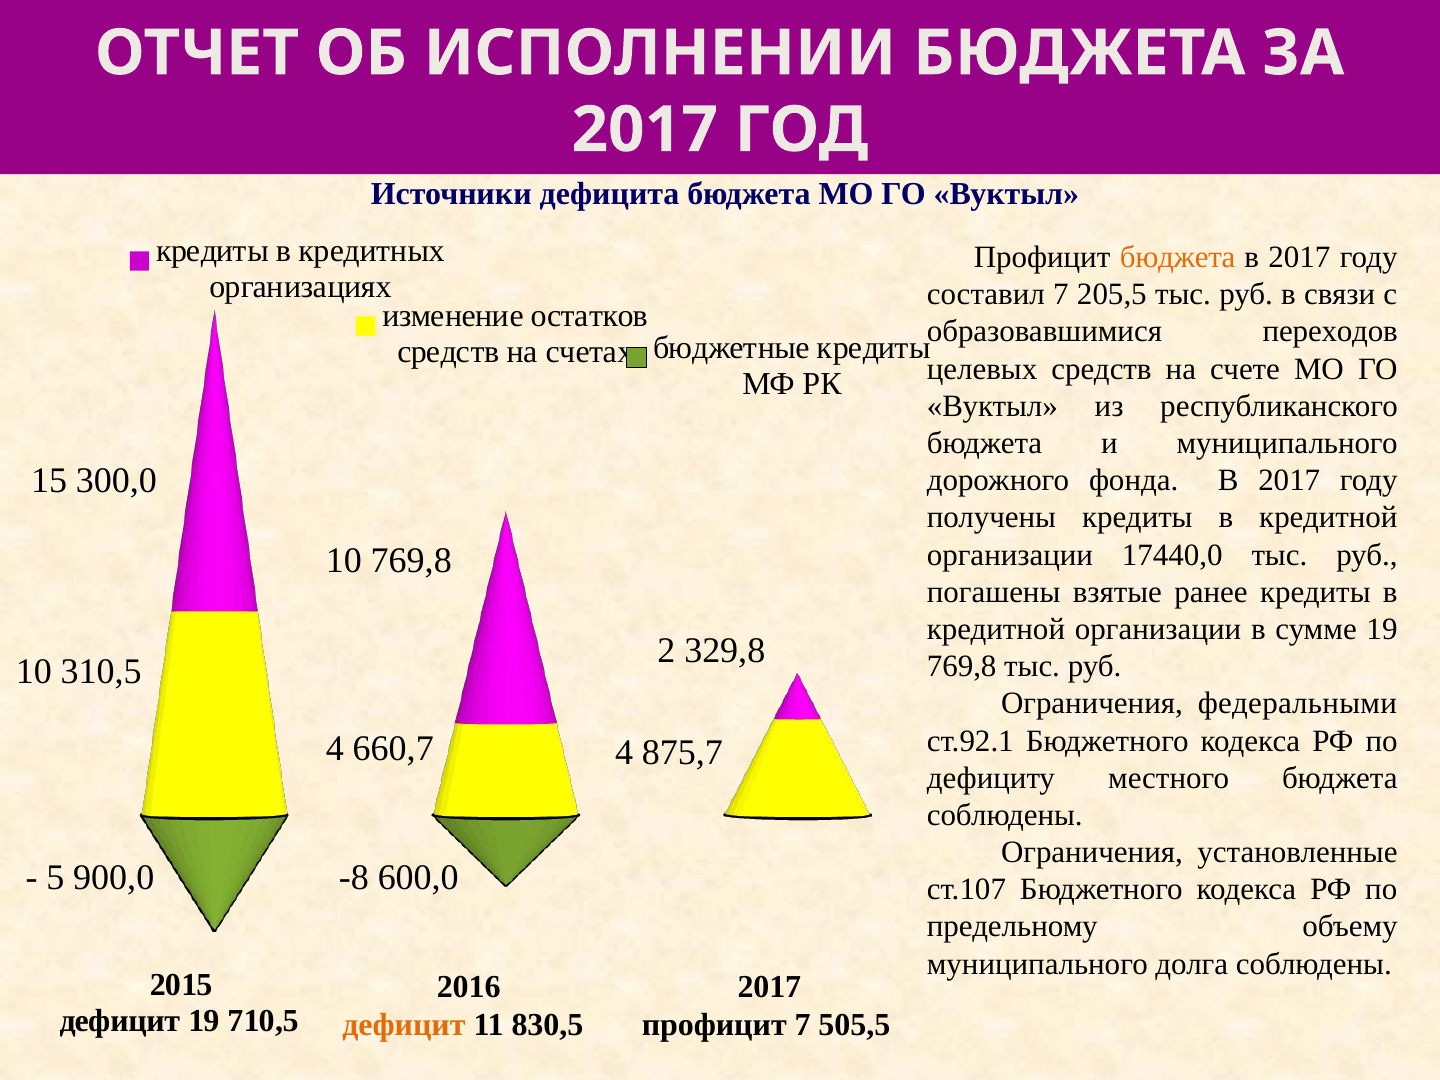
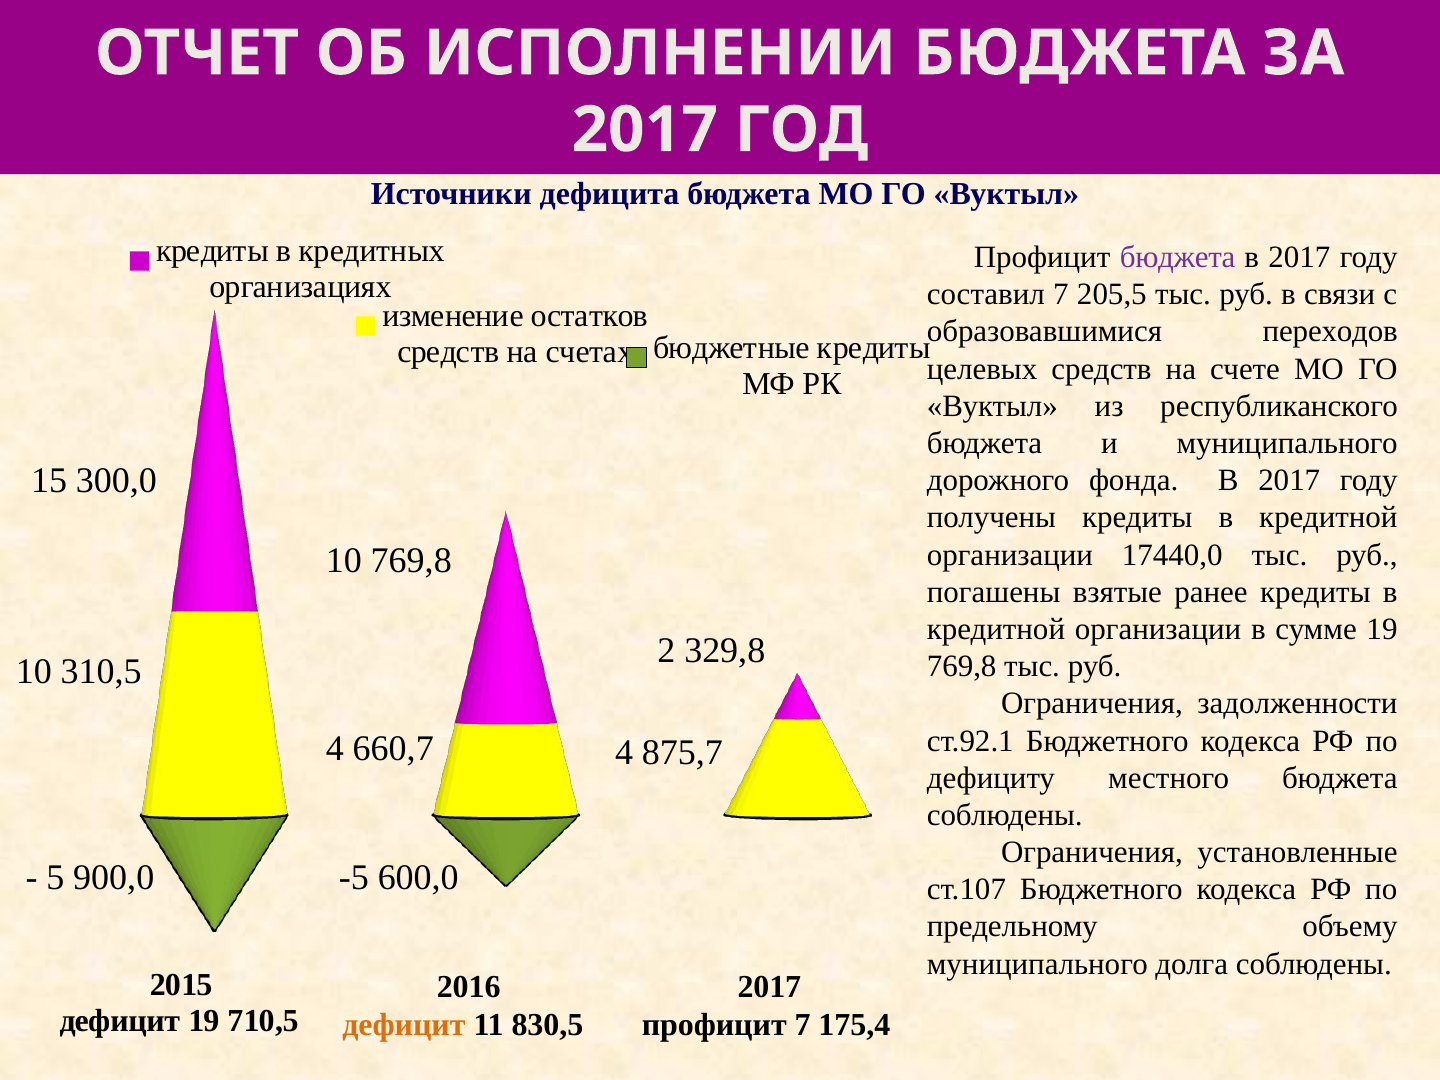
бюджета colour: orange -> purple (1178, 257)
федеральными: федеральными -> задолженности (1297, 704)
-8: -8 -> -5 (354, 878)
505,5: 505,5 -> 175,4 (854, 1025)
